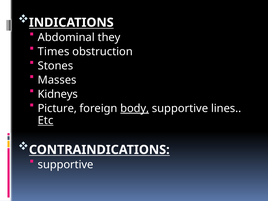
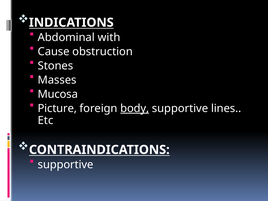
they: they -> with (109, 37)
Times: Times -> Cause (54, 52)
Kidneys: Kidneys -> Mucosa (58, 94)
Etc underline: present -> none (46, 120)
